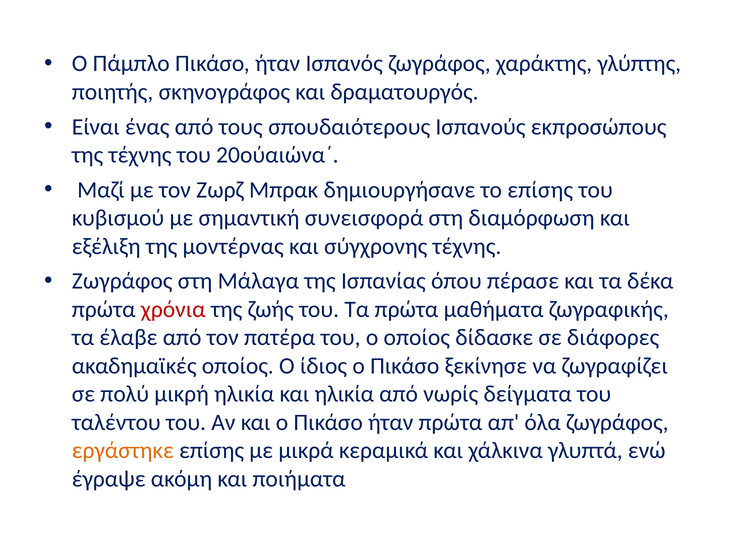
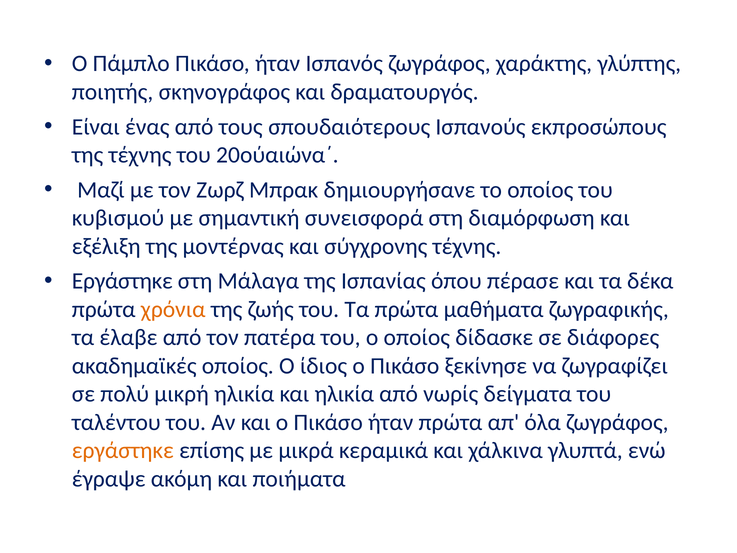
το επίσης: επίσης -> οποίος (540, 190)
Ζωγράφος: Ζωγράφος -> Εργάστηκε (122, 281)
χρόνια colour: red -> orange (173, 309)
